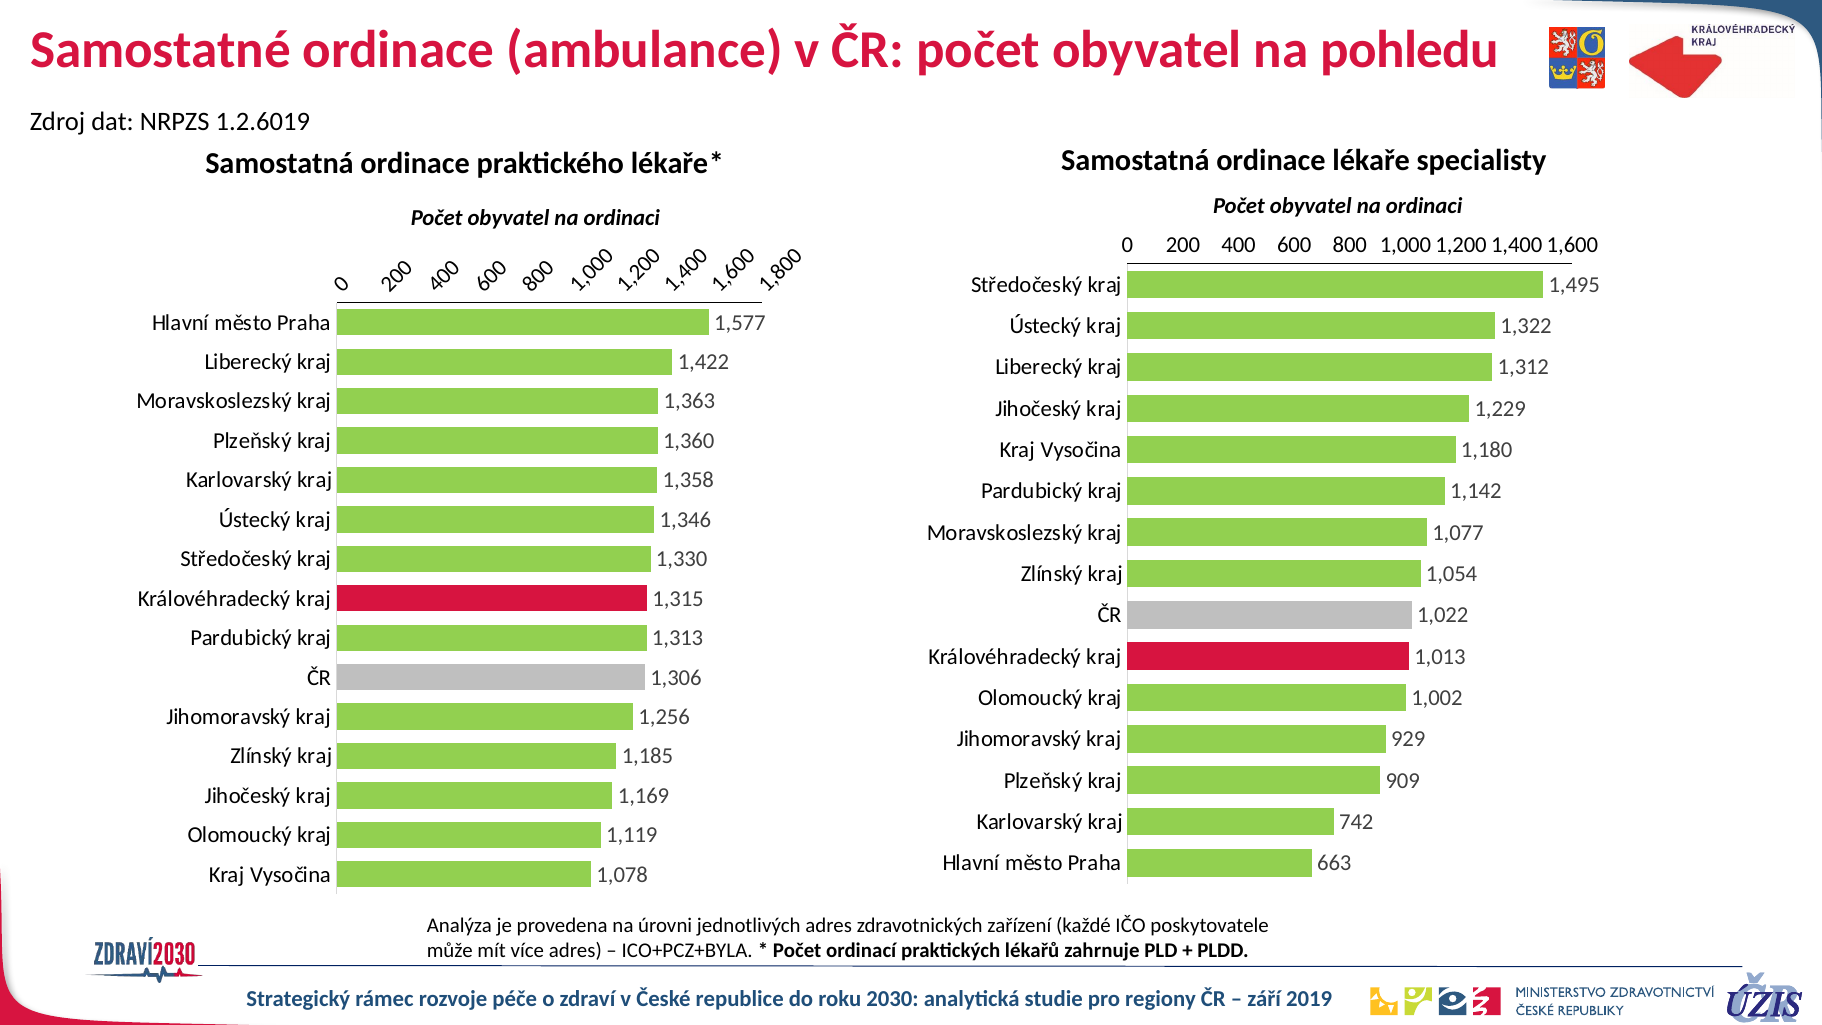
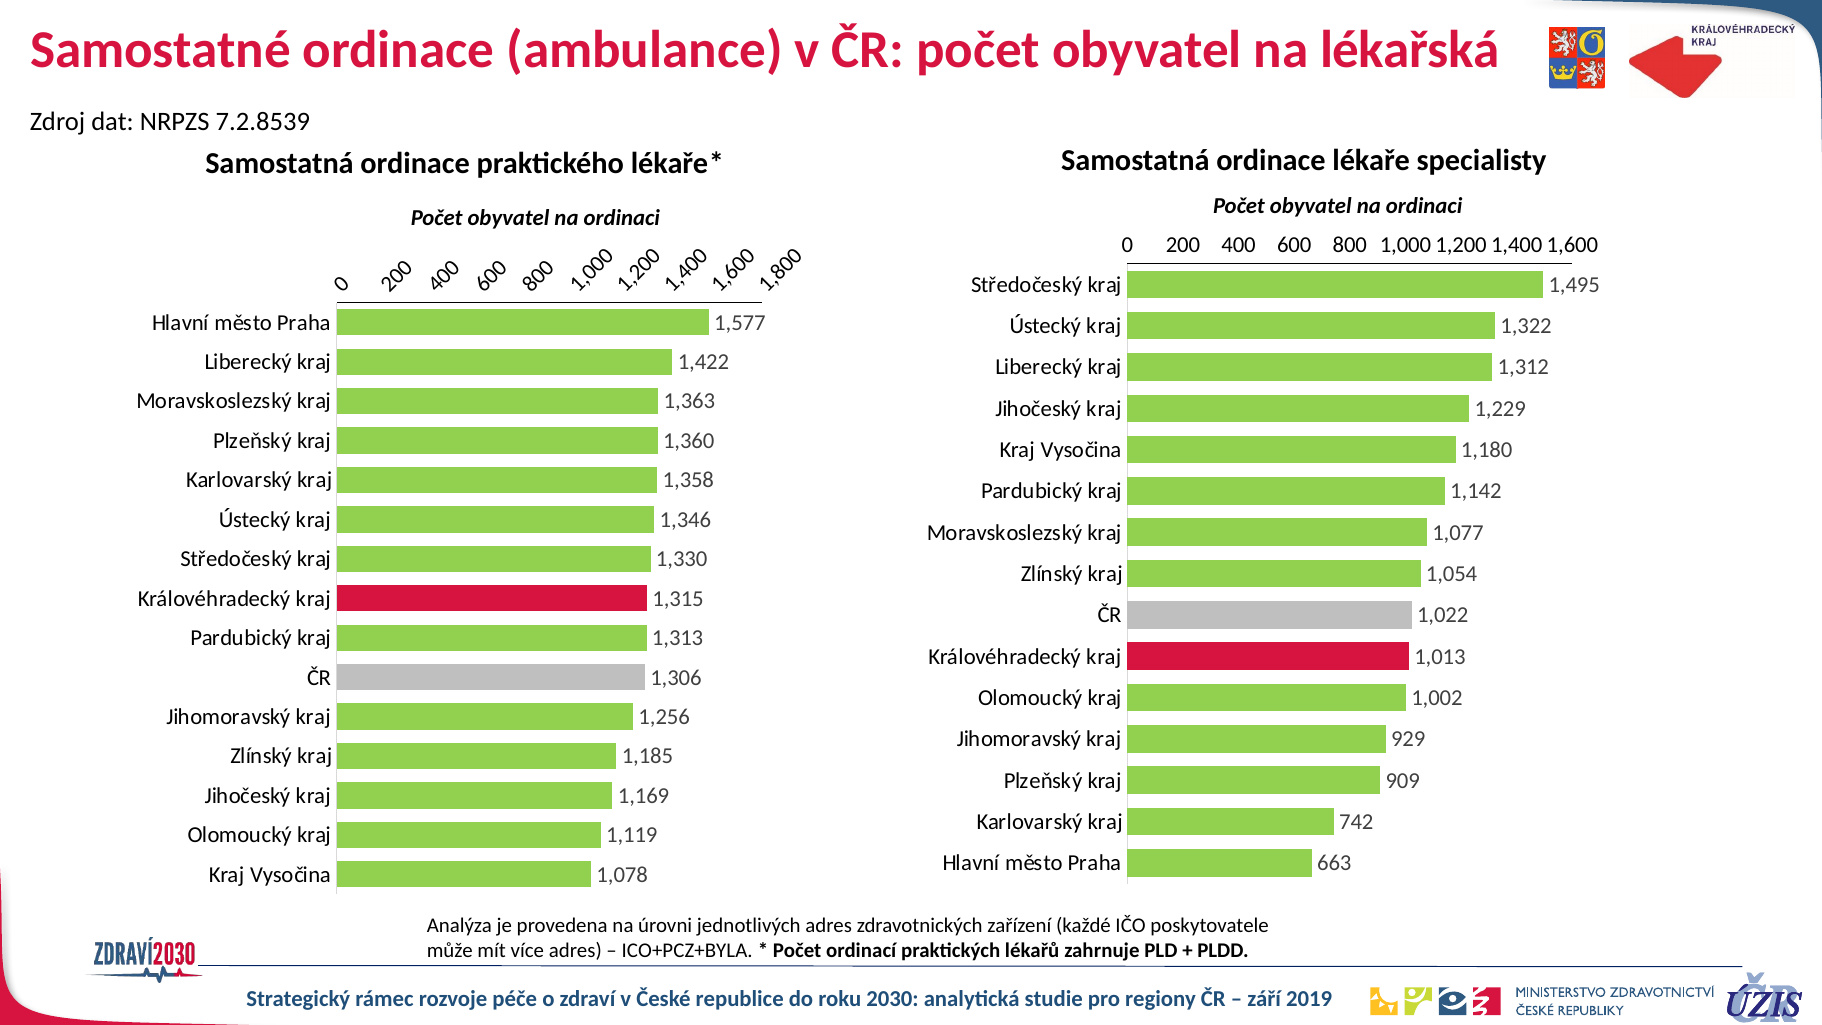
pohledu: pohledu -> lékařská (1410, 50)
1.2.6019: 1.2.6019 -> 7.2.8539 (263, 122)
